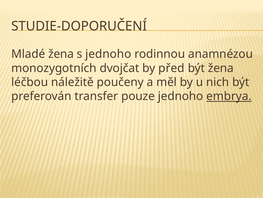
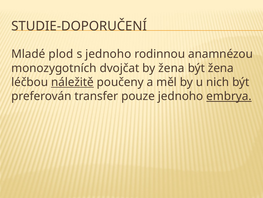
Mladé žena: žena -> plod (61, 54)
by před: před -> žena (171, 68)
náležitě underline: none -> present (72, 82)
